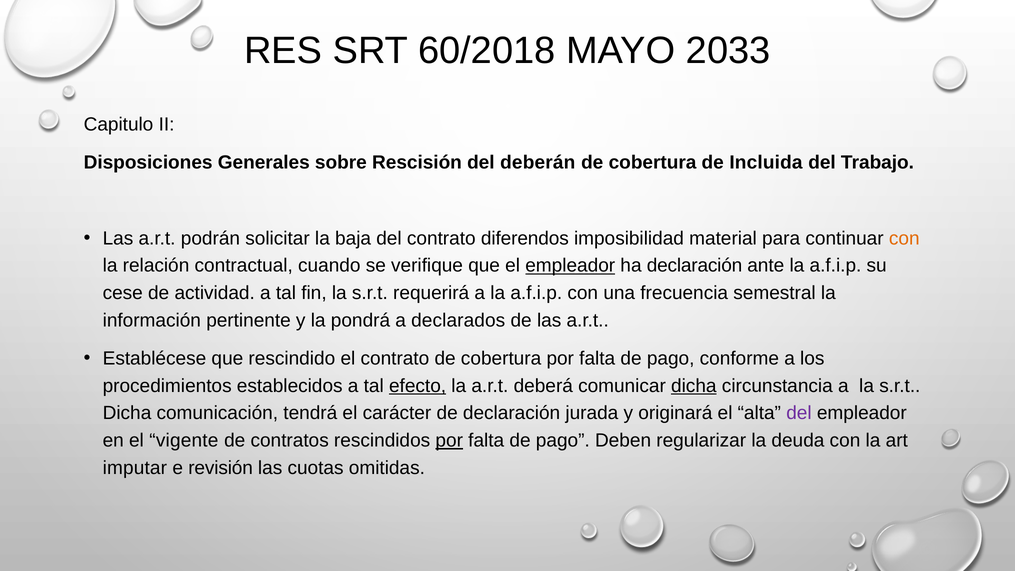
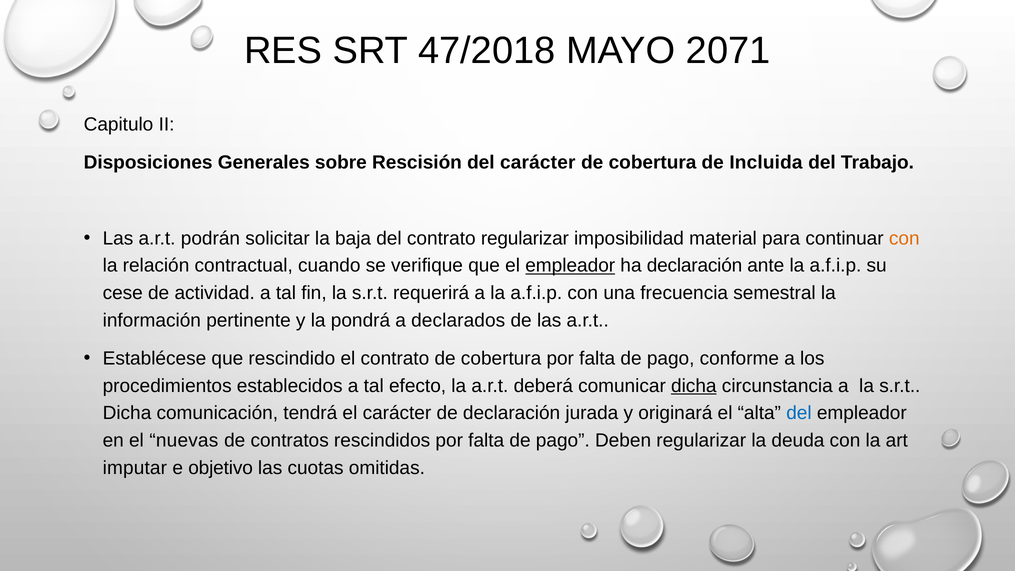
60/2018: 60/2018 -> 47/2018 (487, 51)
2033: 2033 -> 2071 (728, 51)
del deberán: deberán -> carácter (538, 162)
contrato diferendos: diferendos -> regularizar (525, 238)
efecto underline: present -> none (418, 386)
del colour: purple -> blue (799, 413)
vigente: vigente -> nuevas (184, 441)
por underline: present -> none (449, 441)
revisión: revisión -> objetivo (221, 468)
